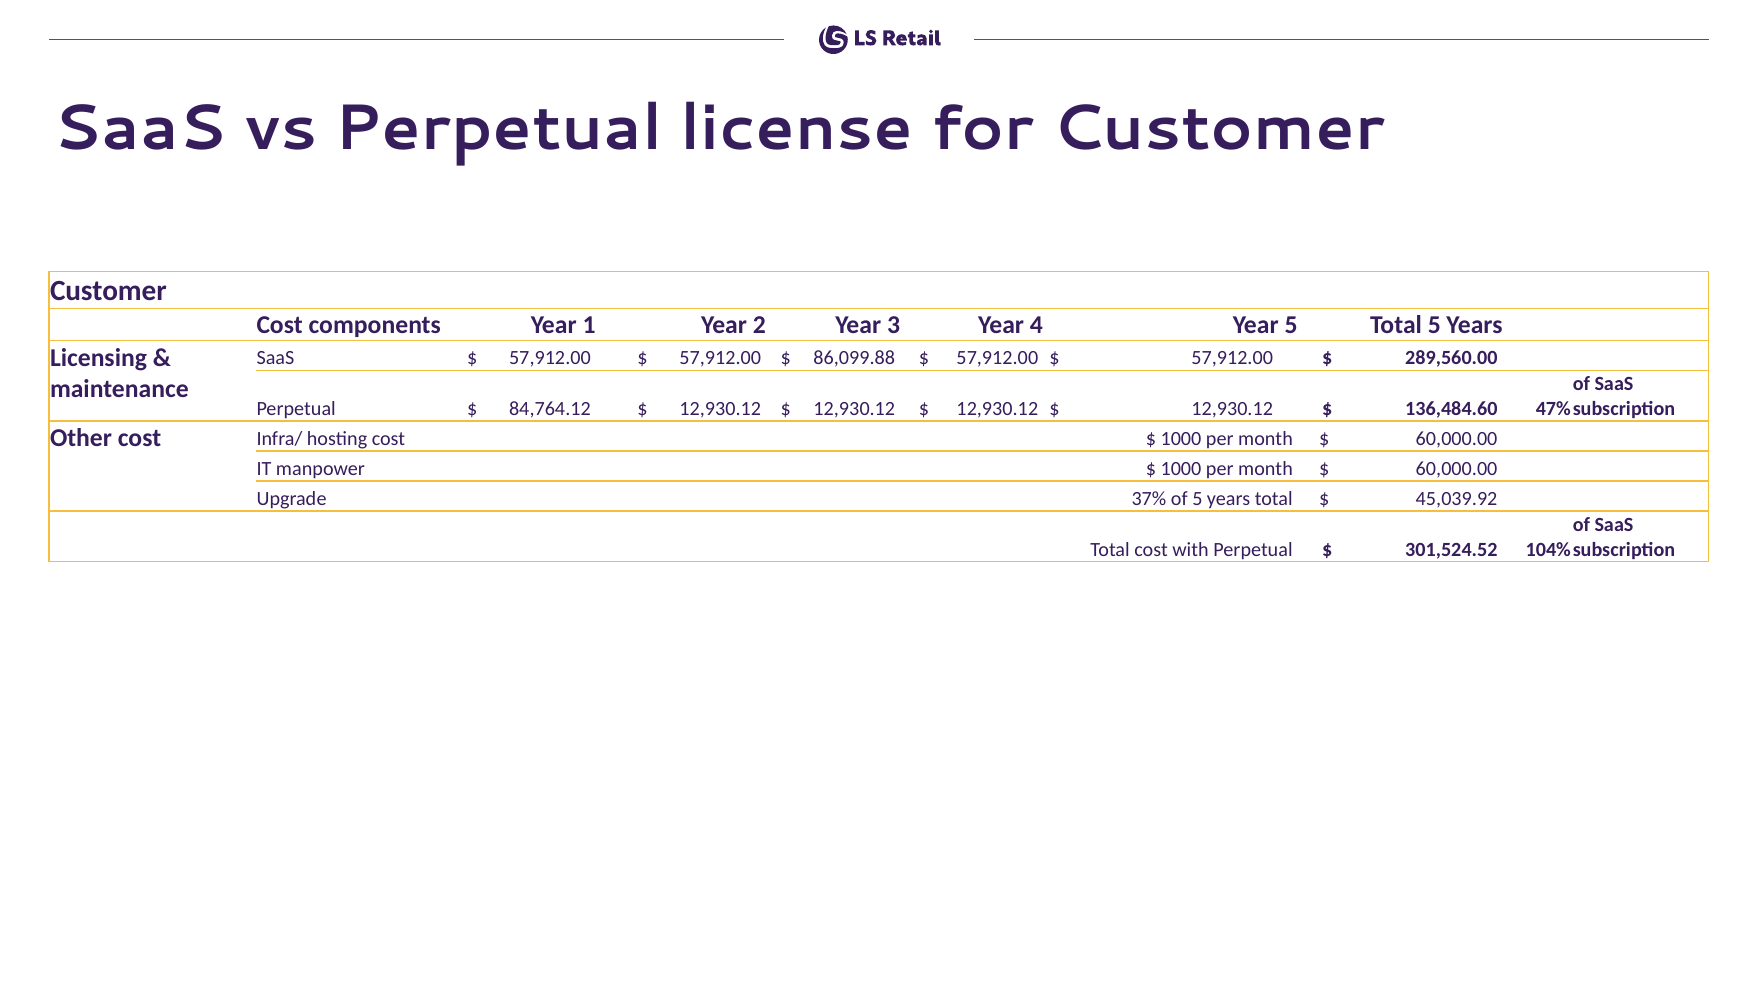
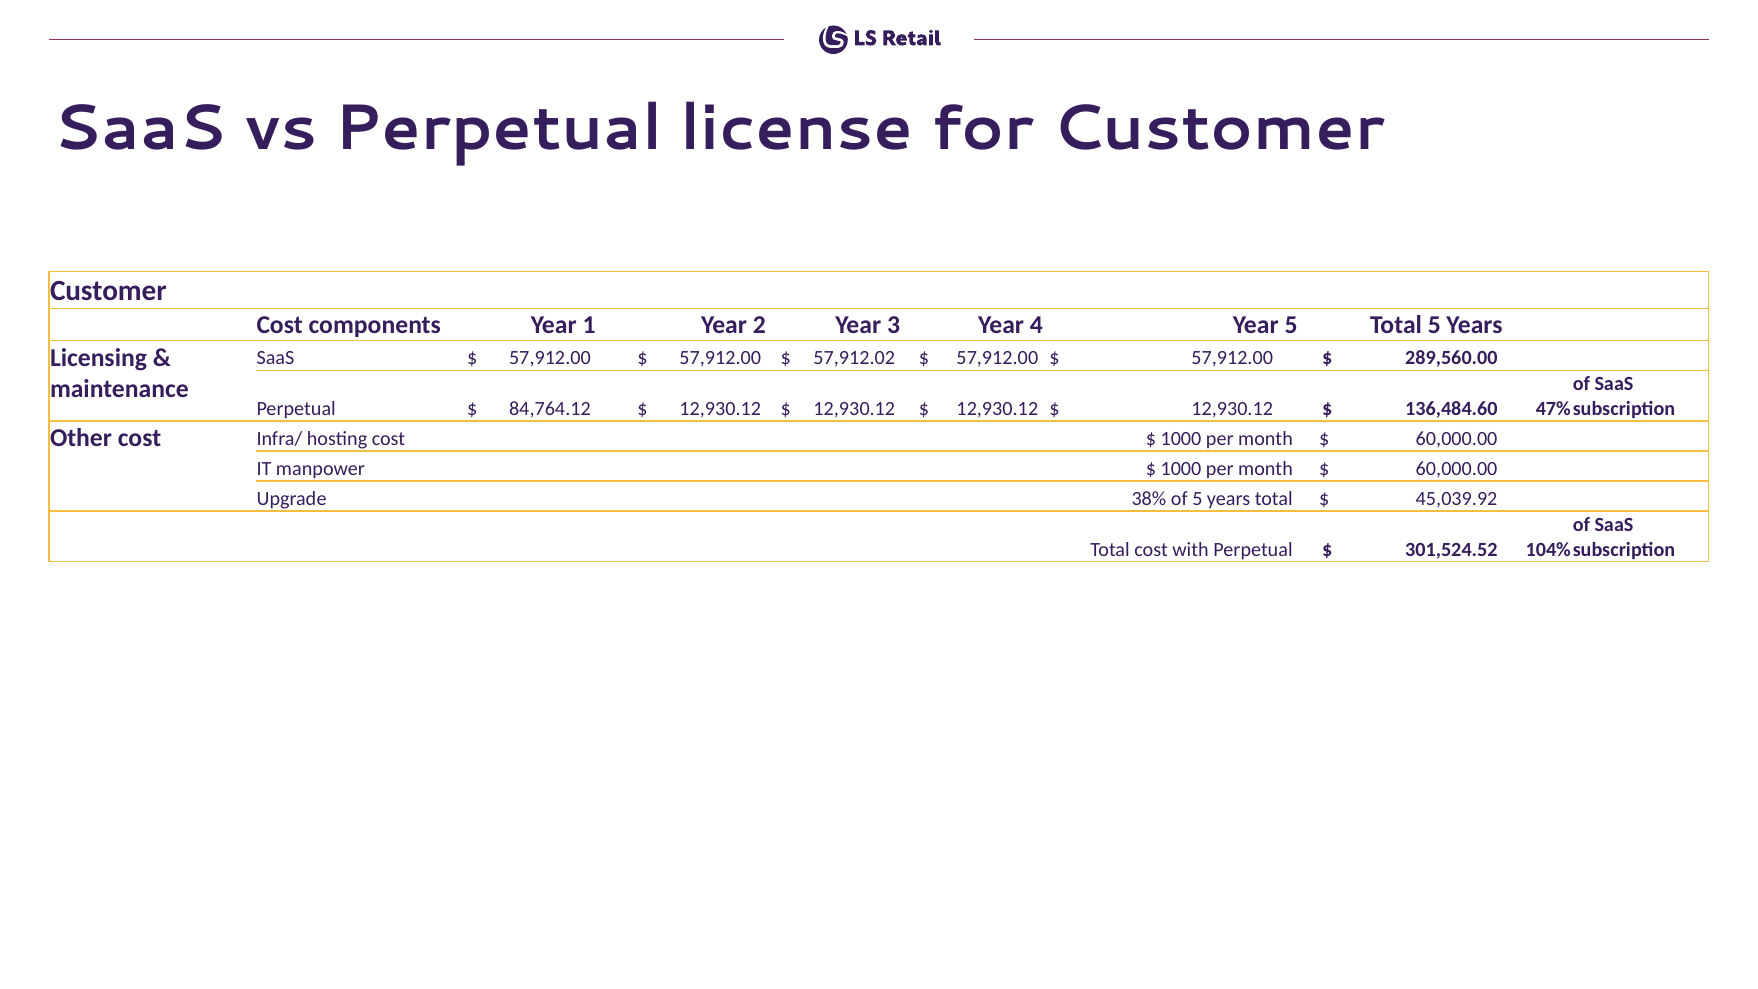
86,099.88: 86,099.88 -> 57,912.02 (854, 358)
37%: 37% -> 38% (1149, 499)
